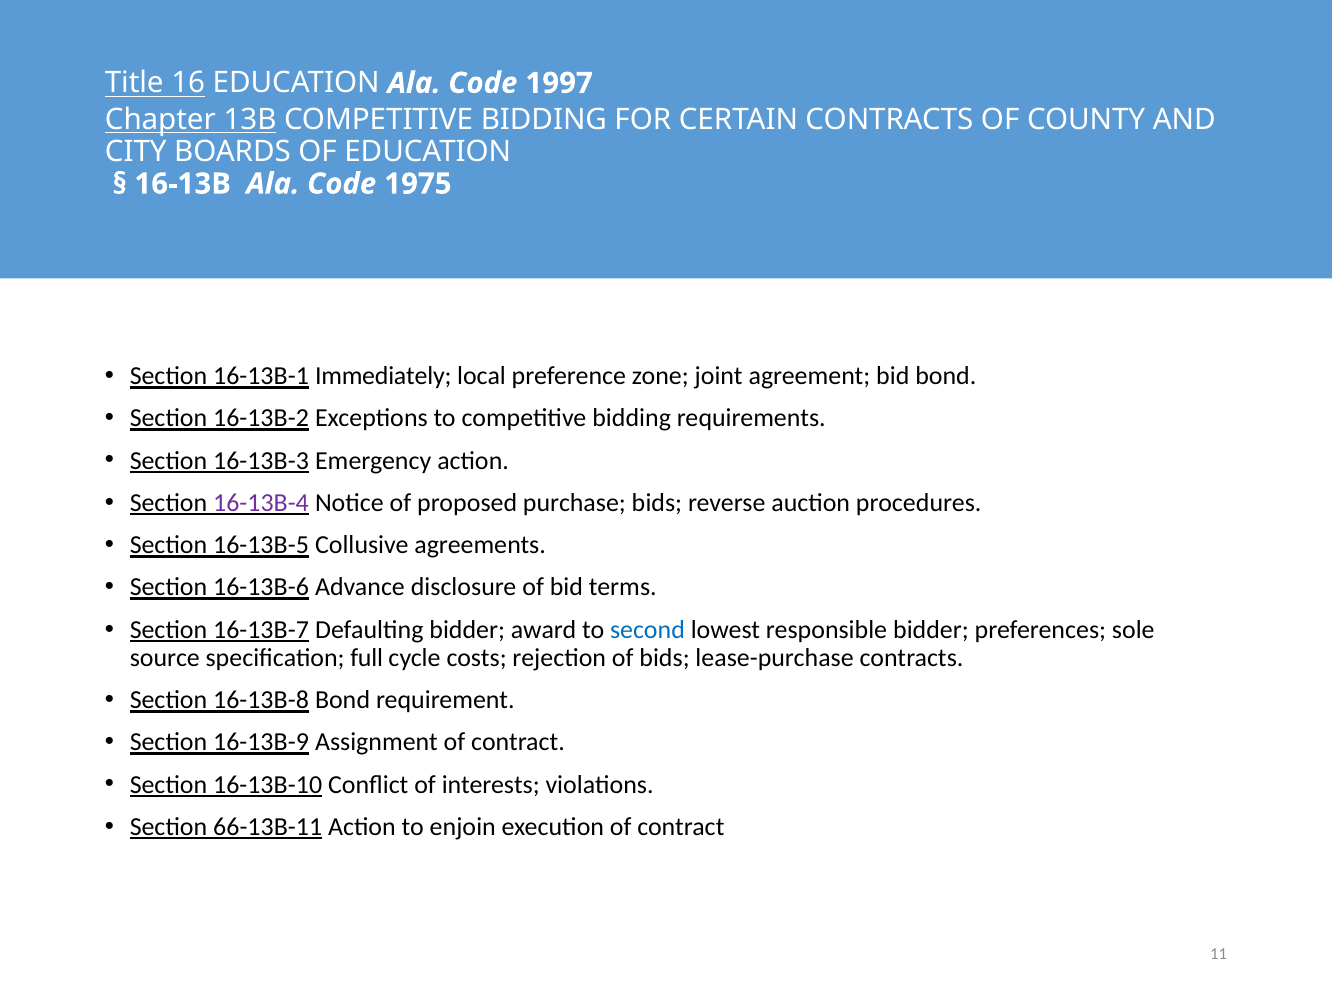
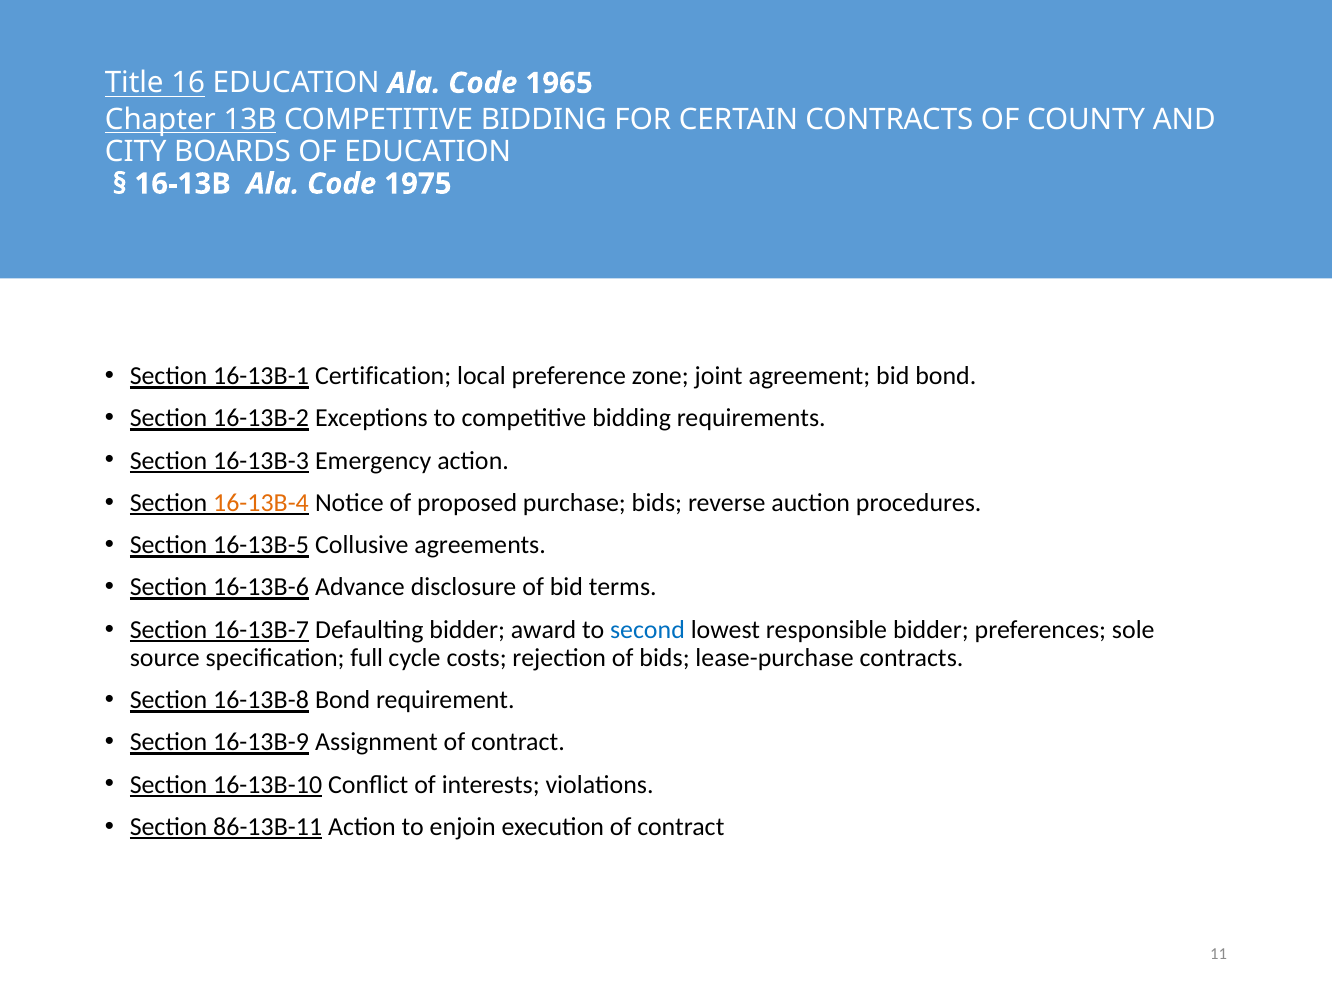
1997: 1997 -> 1965 (559, 83)
Immediately: Immediately -> Certification (383, 376)
16-13B-4 colour: purple -> orange (261, 503)
66-13B-11: 66-13B-11 -> 86-13B-11 (268, 827)
